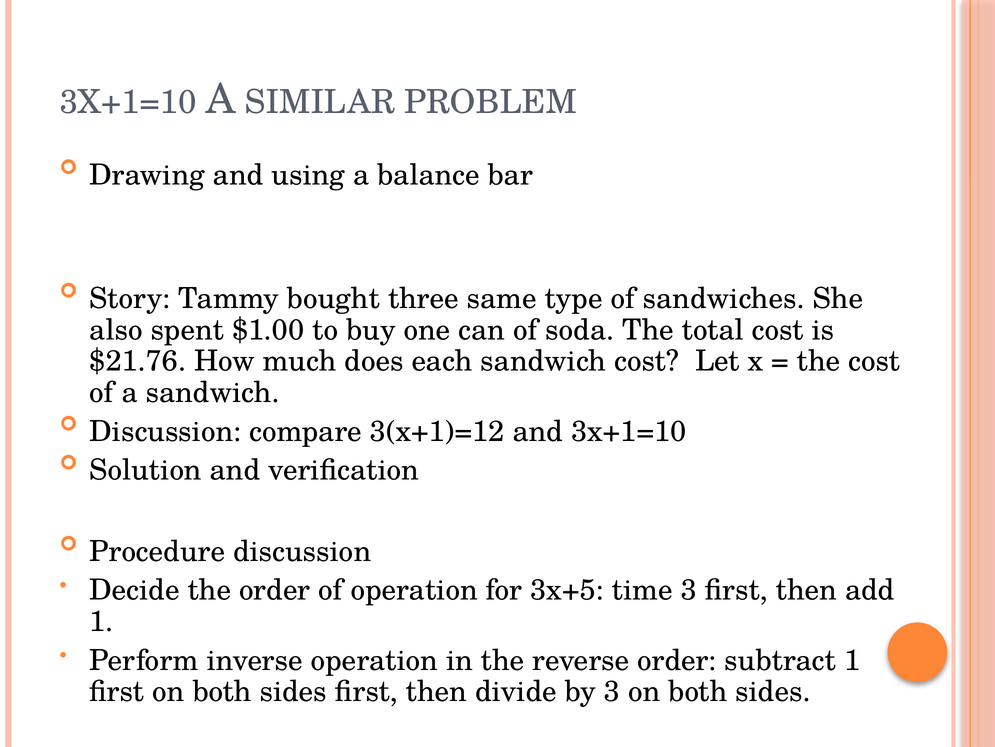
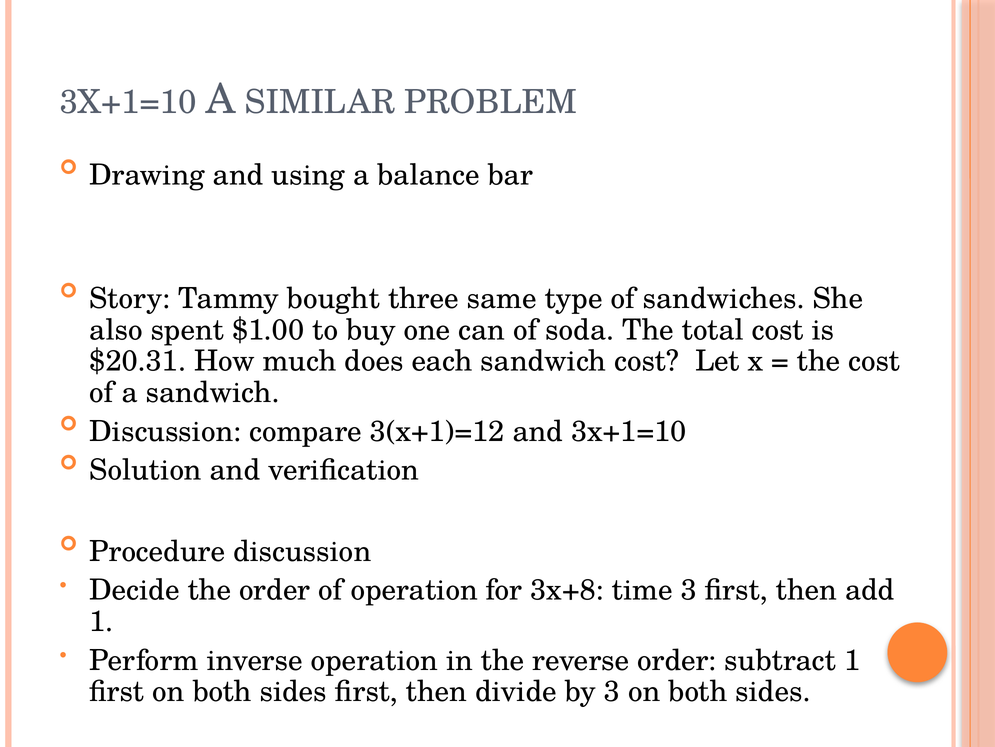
$21.76: $21.76 -> $20.31 (138, 361)
3x+5: 3x+5 -> 3x+8 (567, 590)
